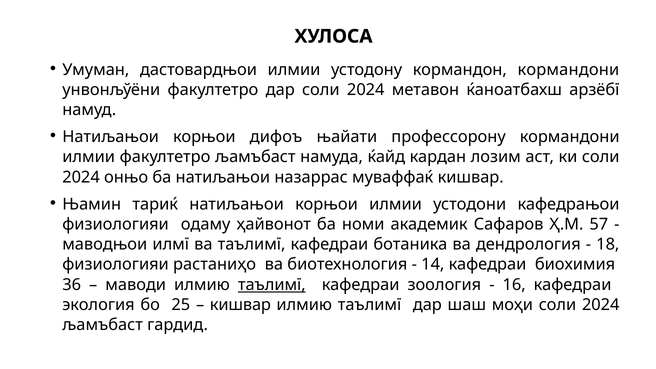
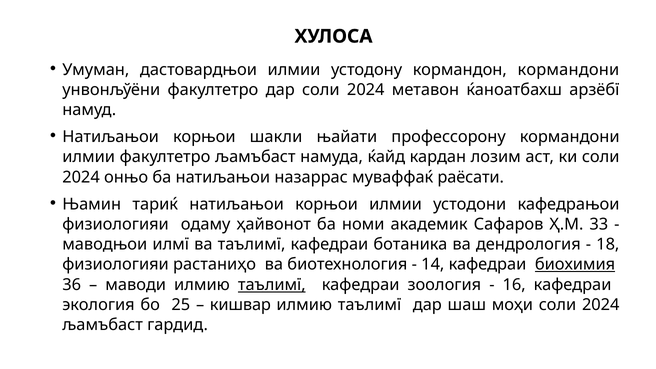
дифоъ: дифоъ -> шакли (276, 137)
муваффаќ кишвар: кишвар -> раёсати (471, 177)
57: 57 -> 33 (599, 224)
биохимия underline: none -> present (575, 265)
